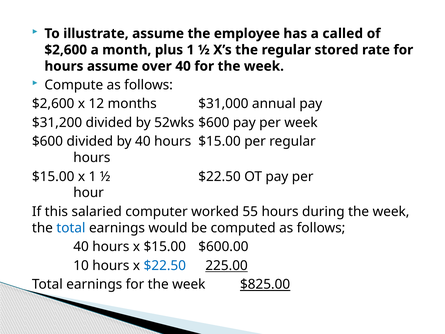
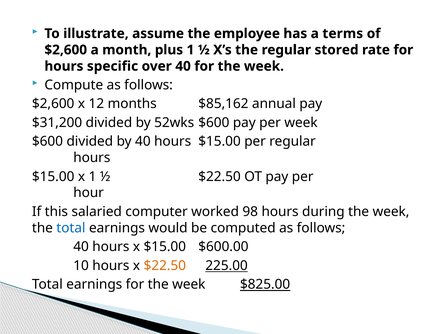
called: called -> terms (343, 34)
hours assume: assume -> specific (113, 66)
$31,000: $31,000 -> $85,162 (223, 104)
55: 55 -> 98 (250, 211)
$22.50 colour: blue -> orange (165, 265)
